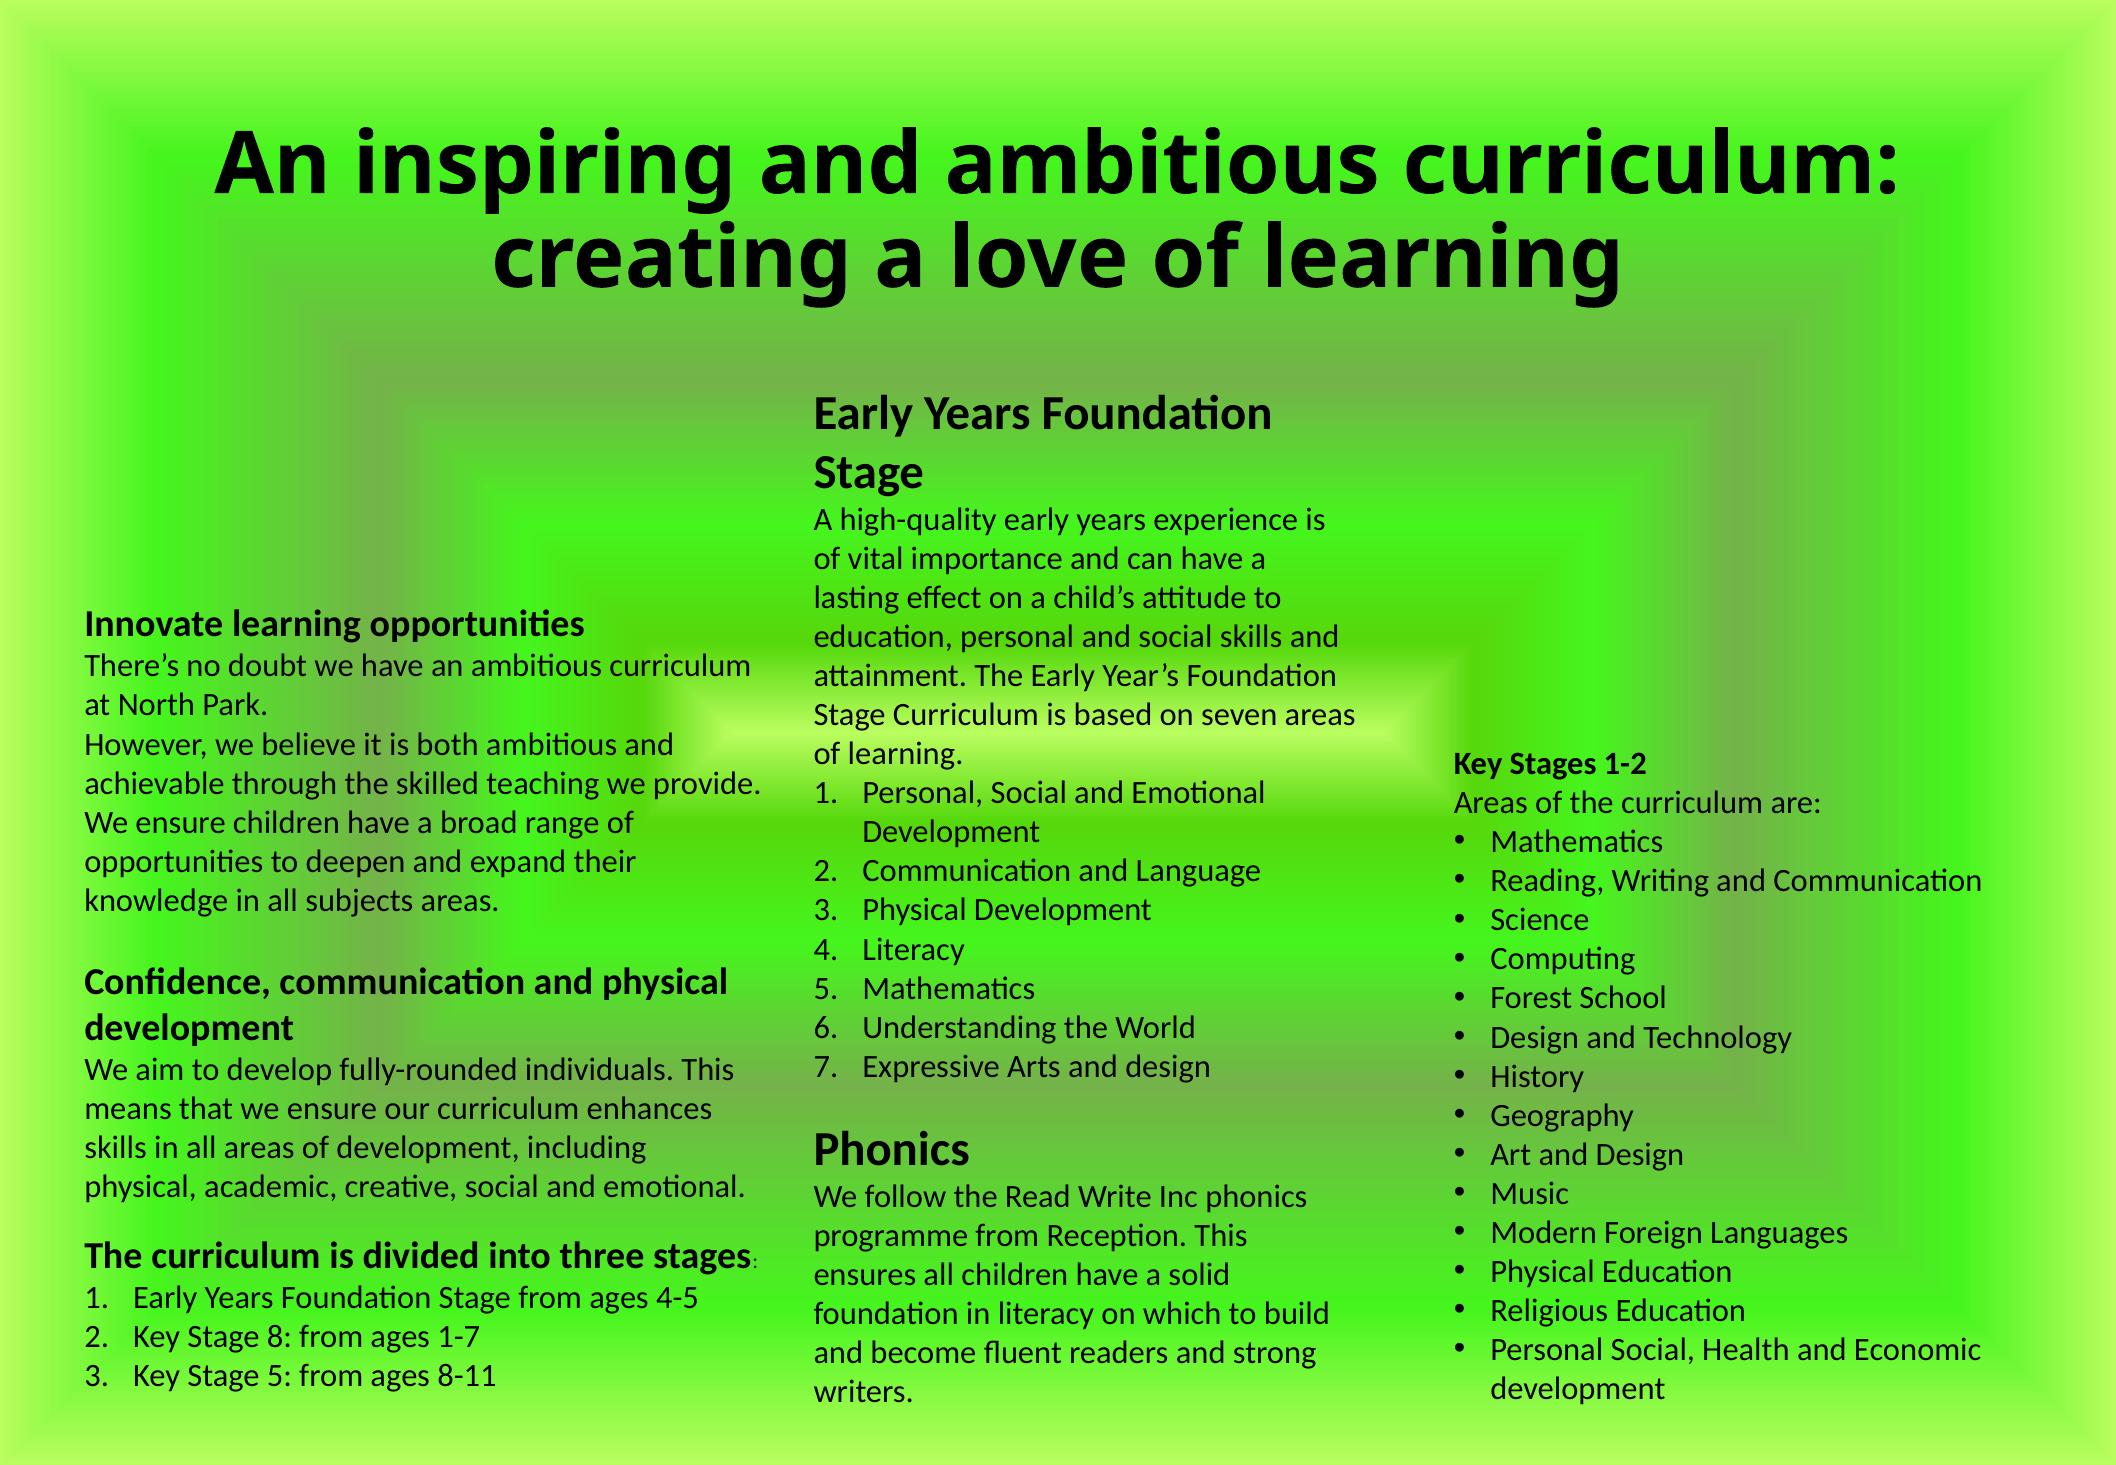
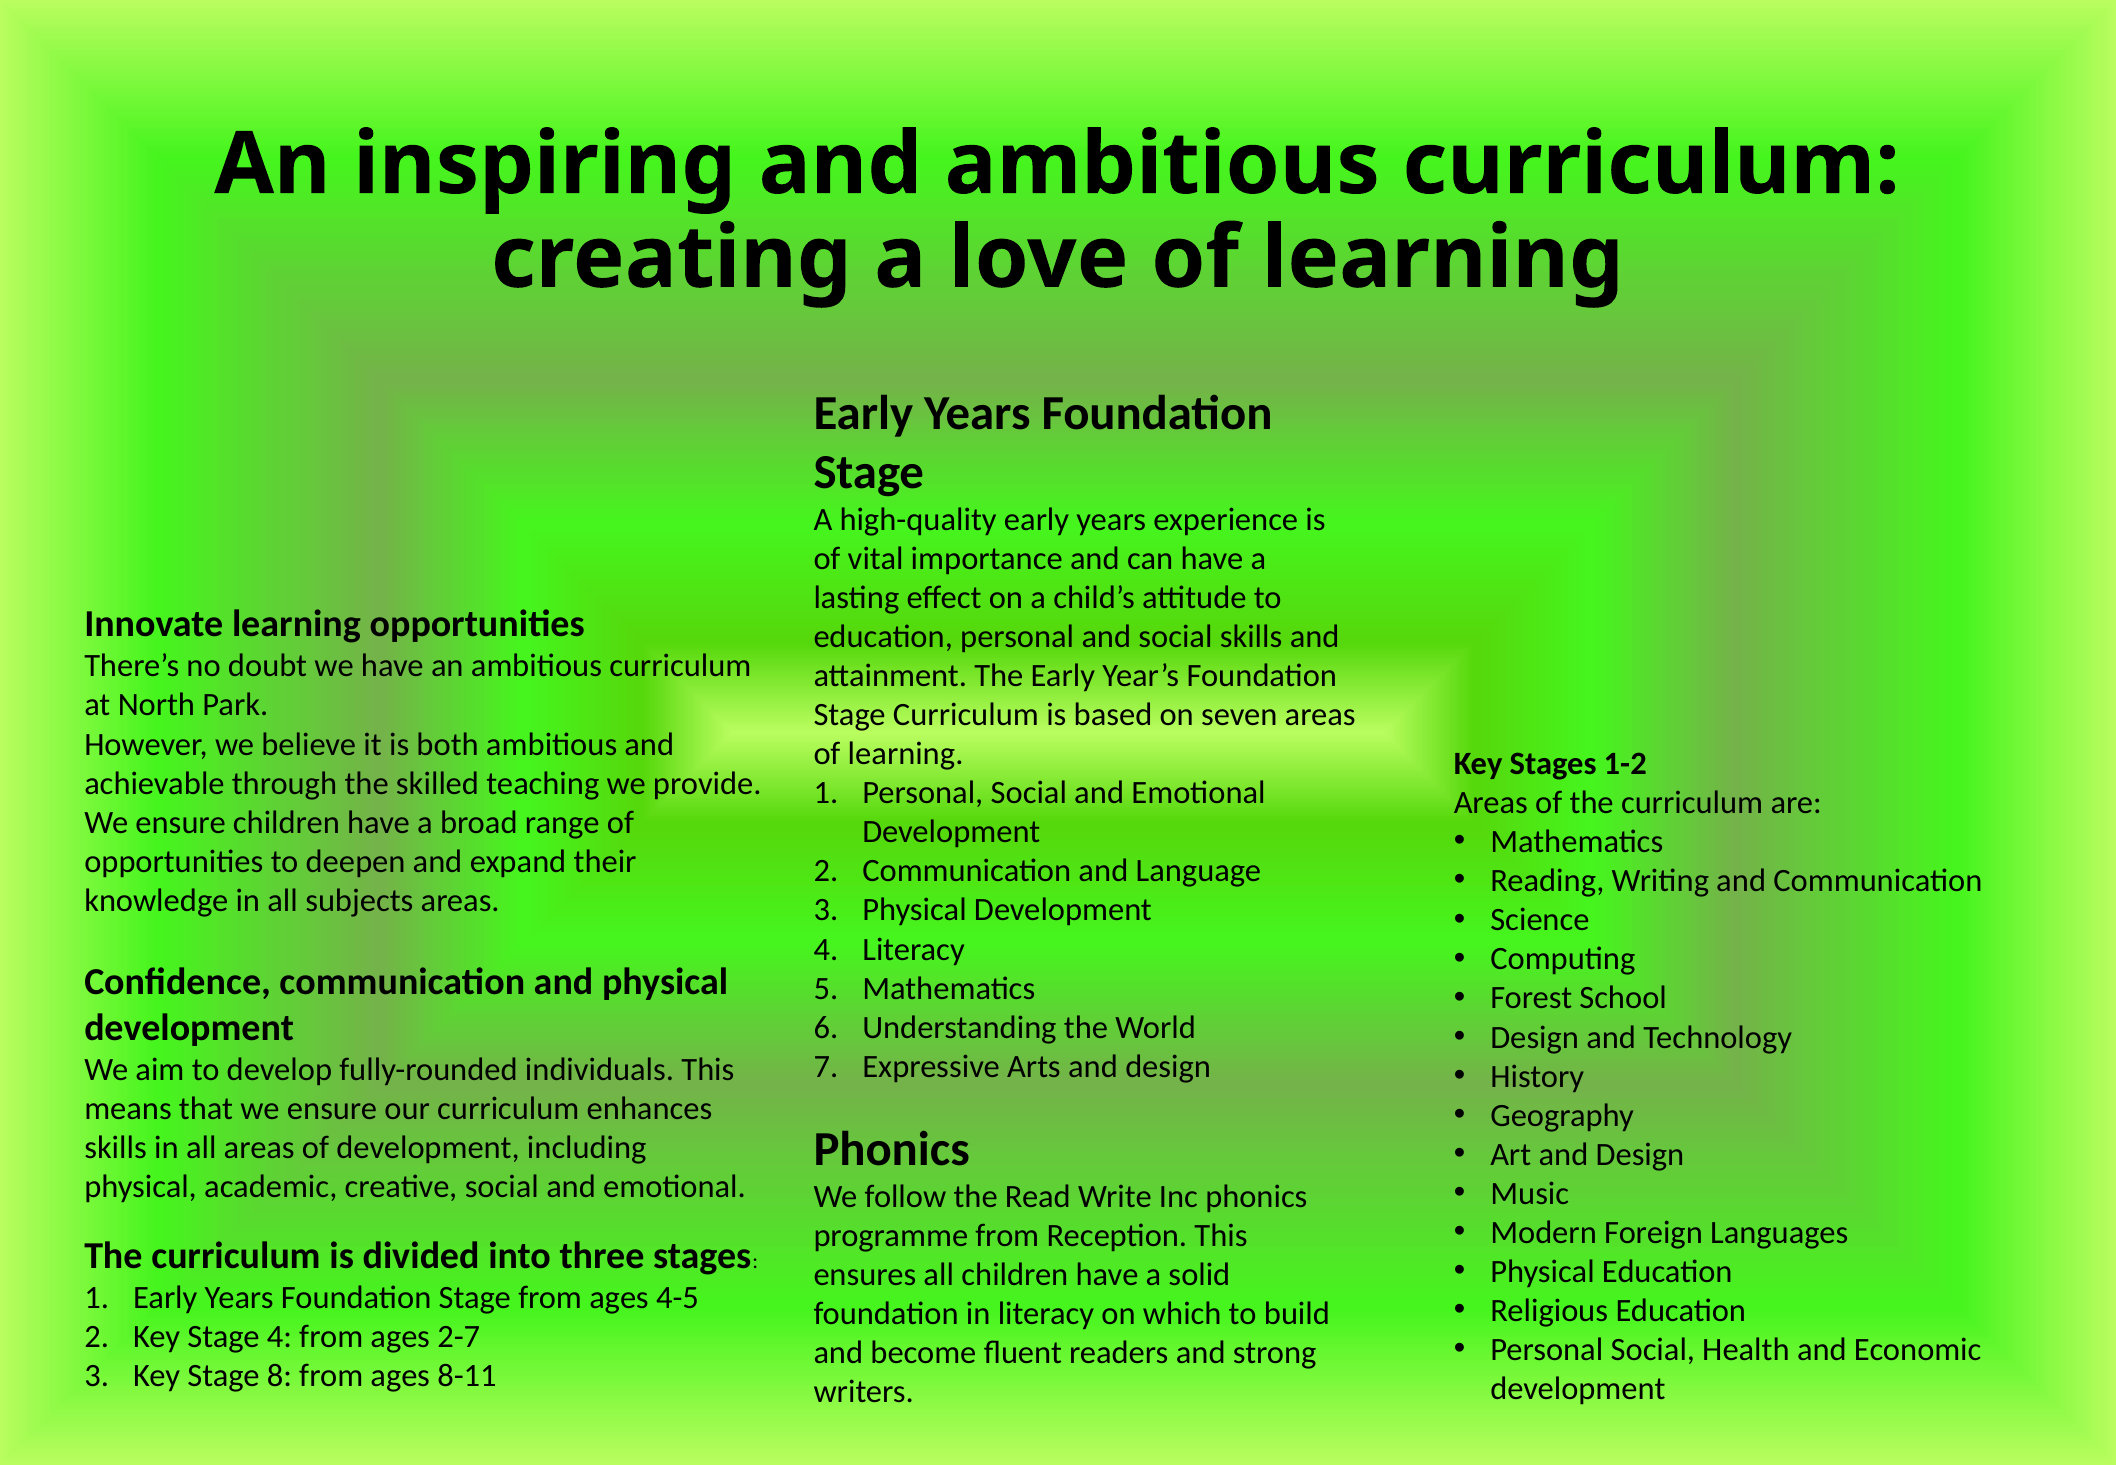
Stage 8: 8 -> 4 (279, 1337)
1-7: 1-7 -> 2-7 (459, 1337)
Stage 5: 5 -> 8 (279, 1376)
